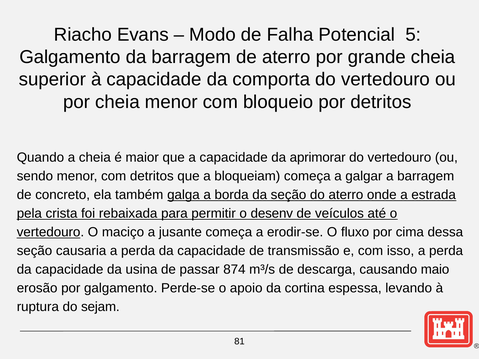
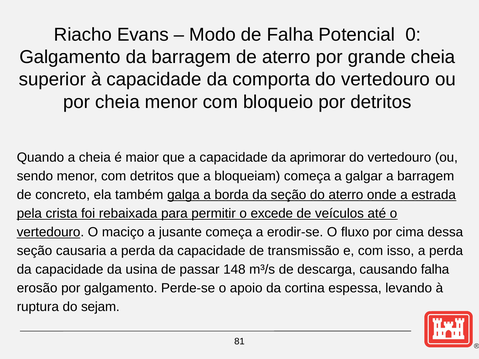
5: 5 -> 0 (413, 35)
desenv: desenv -> excede (272, 214)
874: 874 -> 148 (234, 270)
causando maio: maio -> falha (435, 270)
